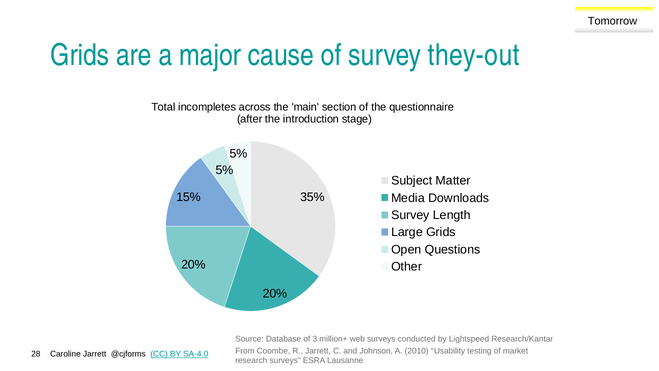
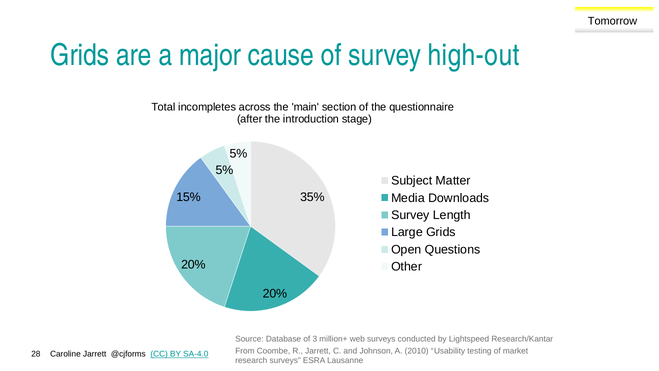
they-out: they-out -> high-out (474, 55)
